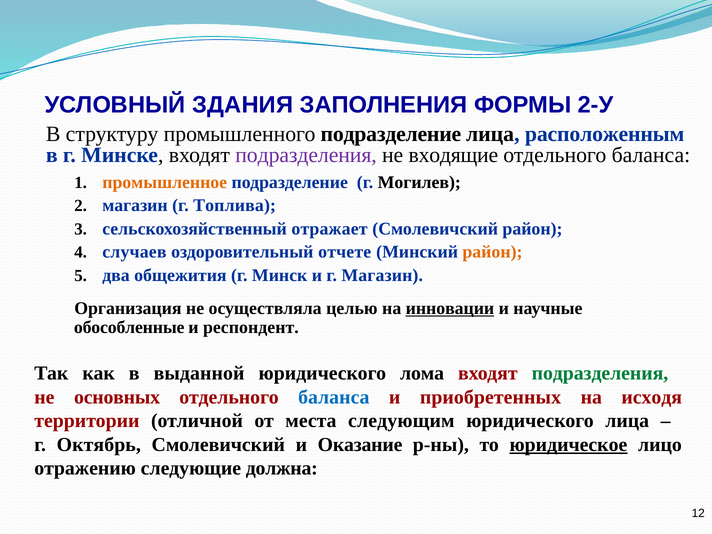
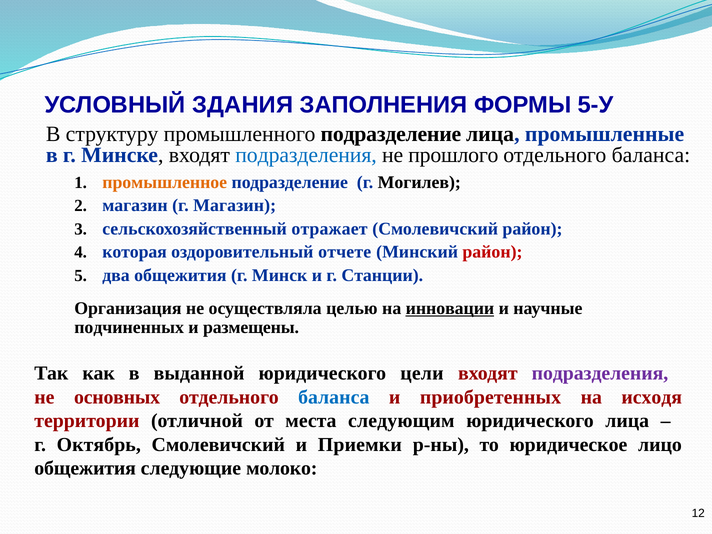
2-У: 2-У -> 5-У (596, 105)
расположенным: расположенным -> промышленные (605, 134)
подразделения colour: purple -> blue (306, 155)
входящие: входящие -> прошлого (453, 155)
г Топлива: Топлива -> Магазин (235, 206)
случаев: случаев -> которая (135, 252)
район colour: orange -> red (492, 252)
г Магазин: Магазин -> Станции (382, 275)
обособленные: обособленные -> подчиненных (129, 327)
респондент: респондент -> размещены (251, 327)
лома: лома -> цели (422, 373)
подразделения colour: green -> purple (600, 373)
Оказание: Оказание -> Приемки (360, 445)
юридическое underline: present -> none (568, 445)
отражению: отражению -> общежития (85, 468)
должна: должна -> молоко (282, 468)
